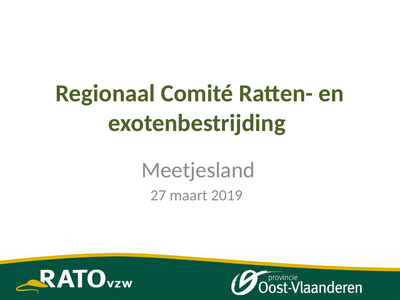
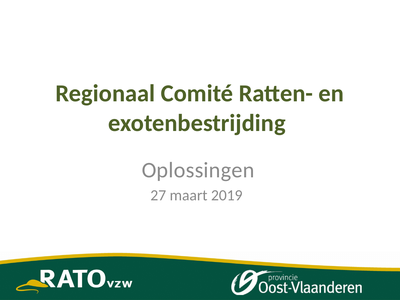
Meetjesland: Meetjesland -> Oplossingen (198, 170)
